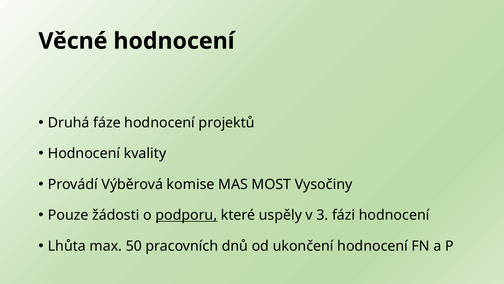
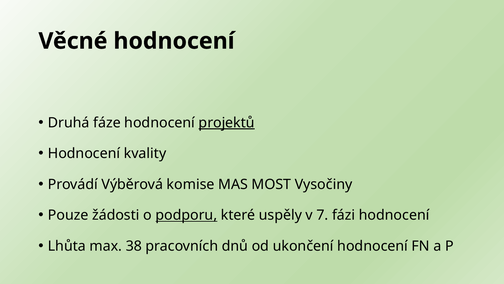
projektů underline: none -> present (227, 122)
3: 3 -> 7 (322, 215)
50: 50 -> 38 (134, 246)
